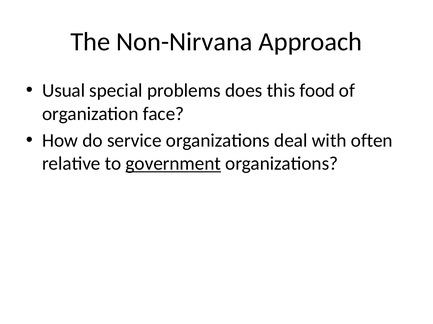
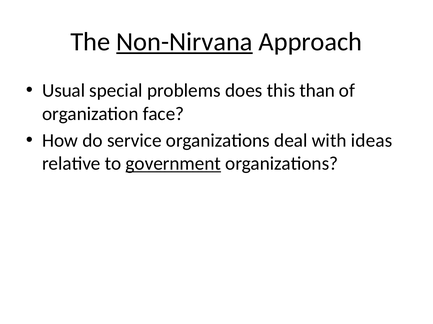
Non-Nirvana underline: none -> present (184, 42)
food: food -> than (317, 91)
often: often -> ideas (372, 141)
